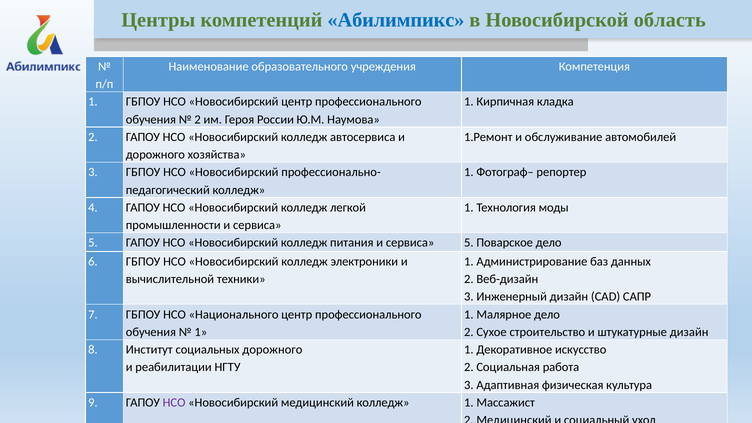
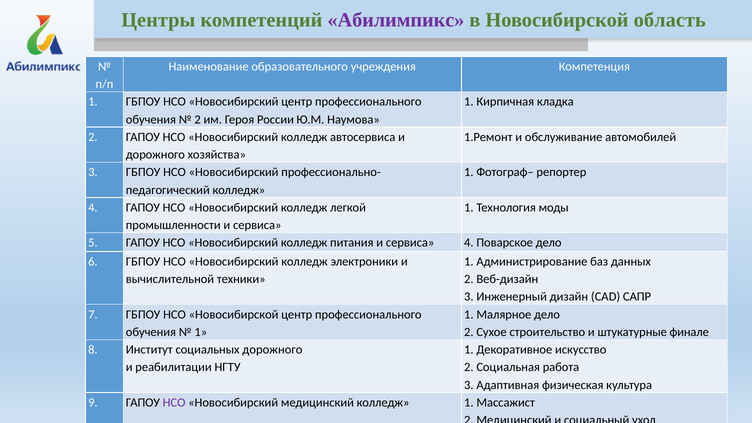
Абилимпикс colour: blue -> purple (396, 20)
сервиса 5: 5 -> 4 (469, 243)
НСО Национального: Национального -> Новосибирской (234, 314)
штукатурные дизайн: дизайн -> финале (689, 332)
